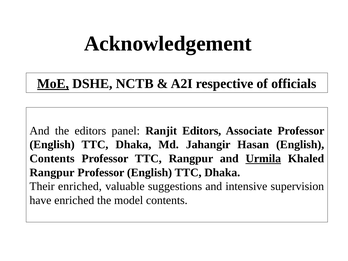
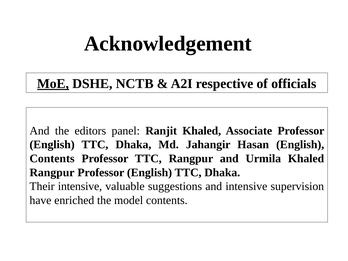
Ranjit Editors: Editors -> Khaled (202, 131)
Urmila underline: present -> none (263, 159)
Their enriched: enriched -> intensive (80, 186)
